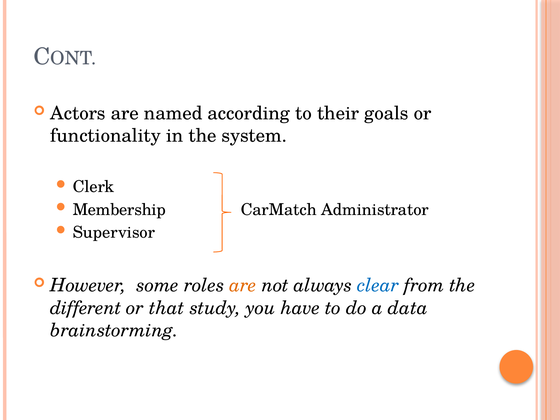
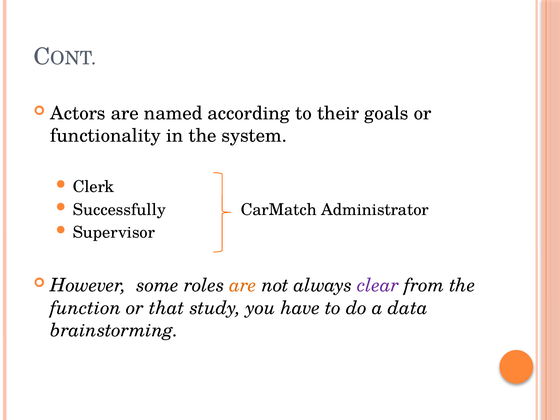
Membership: Membership -> Successfully (119, 210)
clear colour: blue -> purple (378, 285)
different: different -> function (86, 308)
